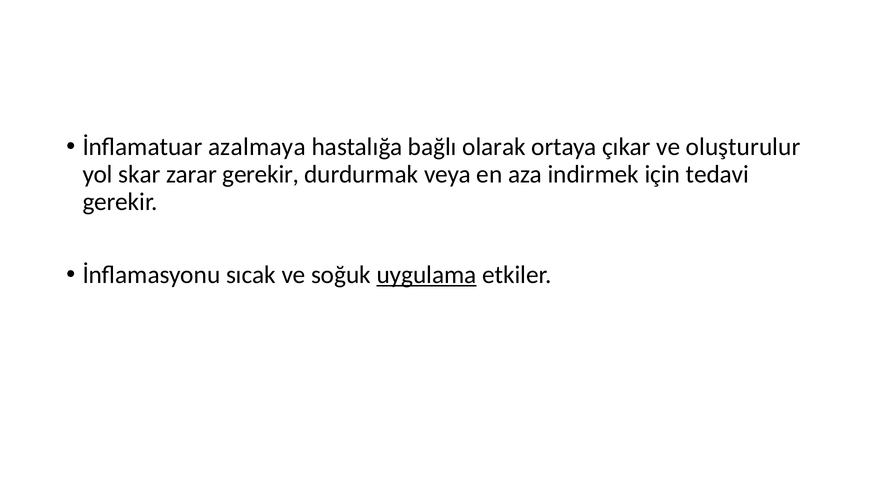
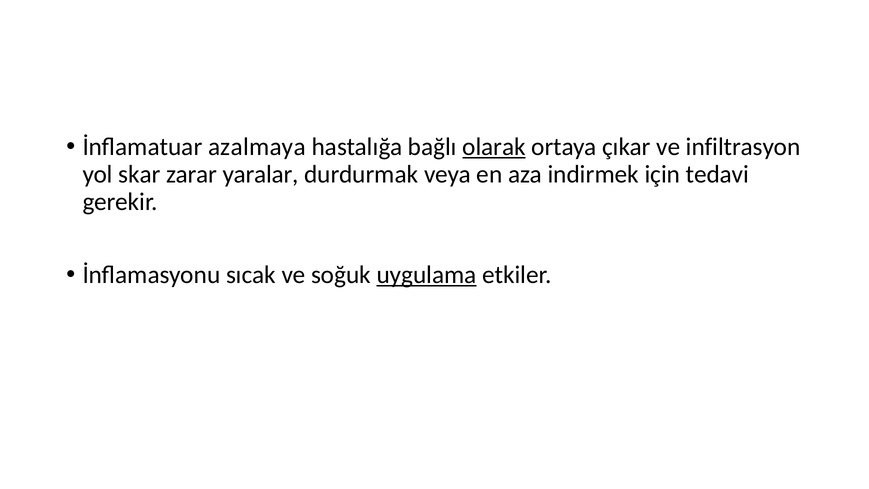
olarak underline: none -> present (494, 147)
oluşturulur: oluşturulur -> infiltrasyon (743, 147)
zarar gerekir: gerekir -> yaralar (261, 174)
